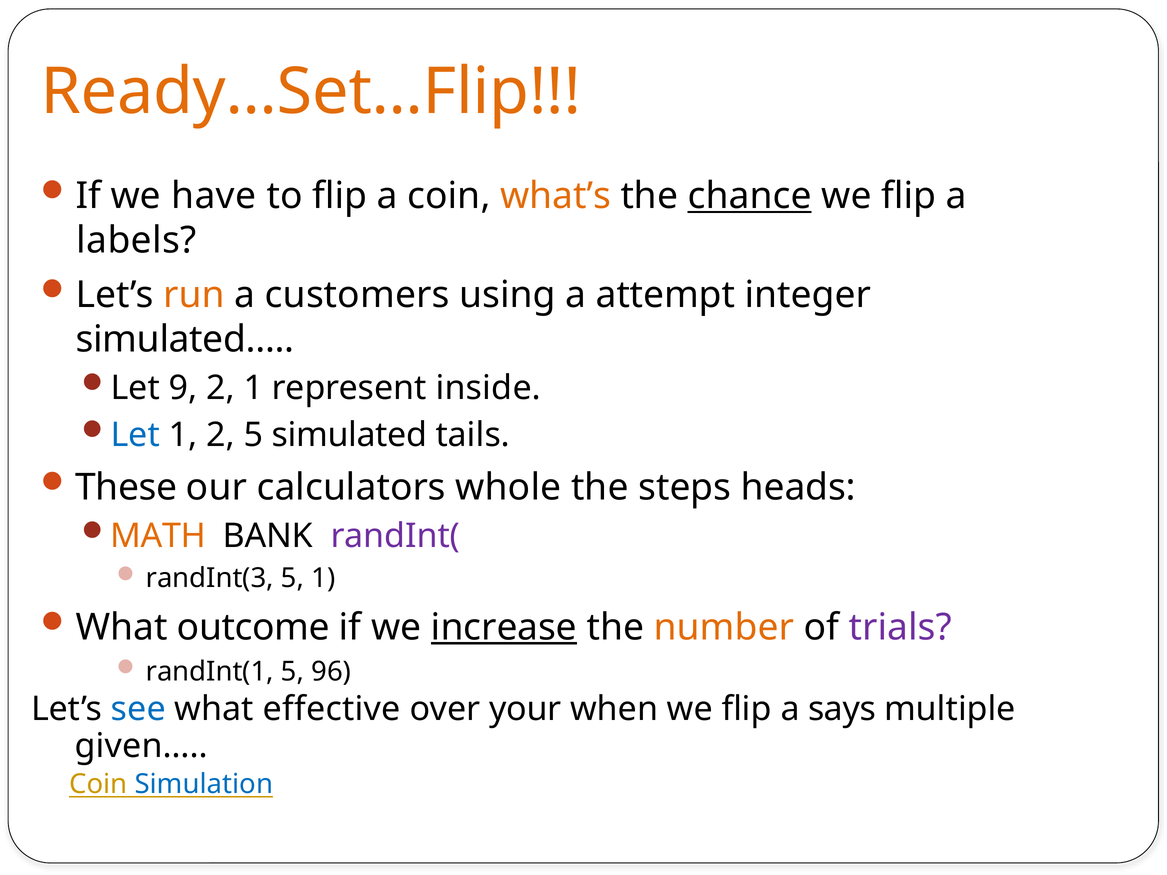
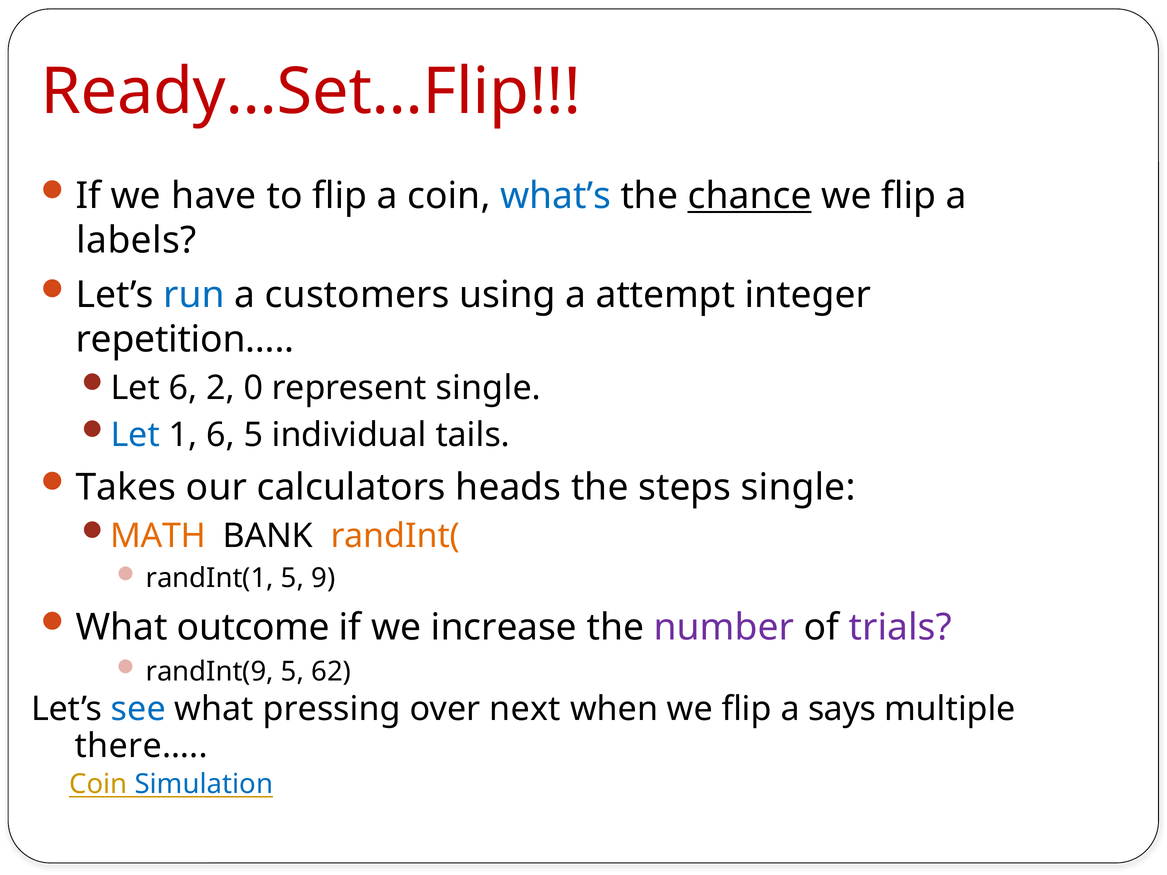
Ready…Set…Flip colour: orange -> red (311, 92)
what’s colour: orange -> blue (555, 196)
run colour: orange -> blue (194, 295)
simulated…: simulated… -> repetition… (185, 340)
Let 9: 9 -> 6 (183, 388)
2 1: 1 -> 0 (253, 388)
represent inside: inside -> single (488, 388)
1 2: 2 -> 6 (220, 435)
simulated: simulated -> individual (349, 435)
These: These -> Takes (126, 487)
whole: whole -> heads (508, 487)
steps heads: heads -> single (798, 487)
randInt( colour: purple -> orange (395, 536)
randInt(3: randInt(3 -> randInt(1 (210, 578)
5 1: 1 -> 9 (323, 578)
increase underline: present -> none (504, 627)
number colour: orange -> purple (724, 627)
randInt(1: randInt(1 -> randInt(9 (210, 672)
96: 96 -> 62 (331, 672)
effective: effective -> pressing (332, 709)
your: your -> next (525, 709)
given…: given… -> there… (141, 746)
